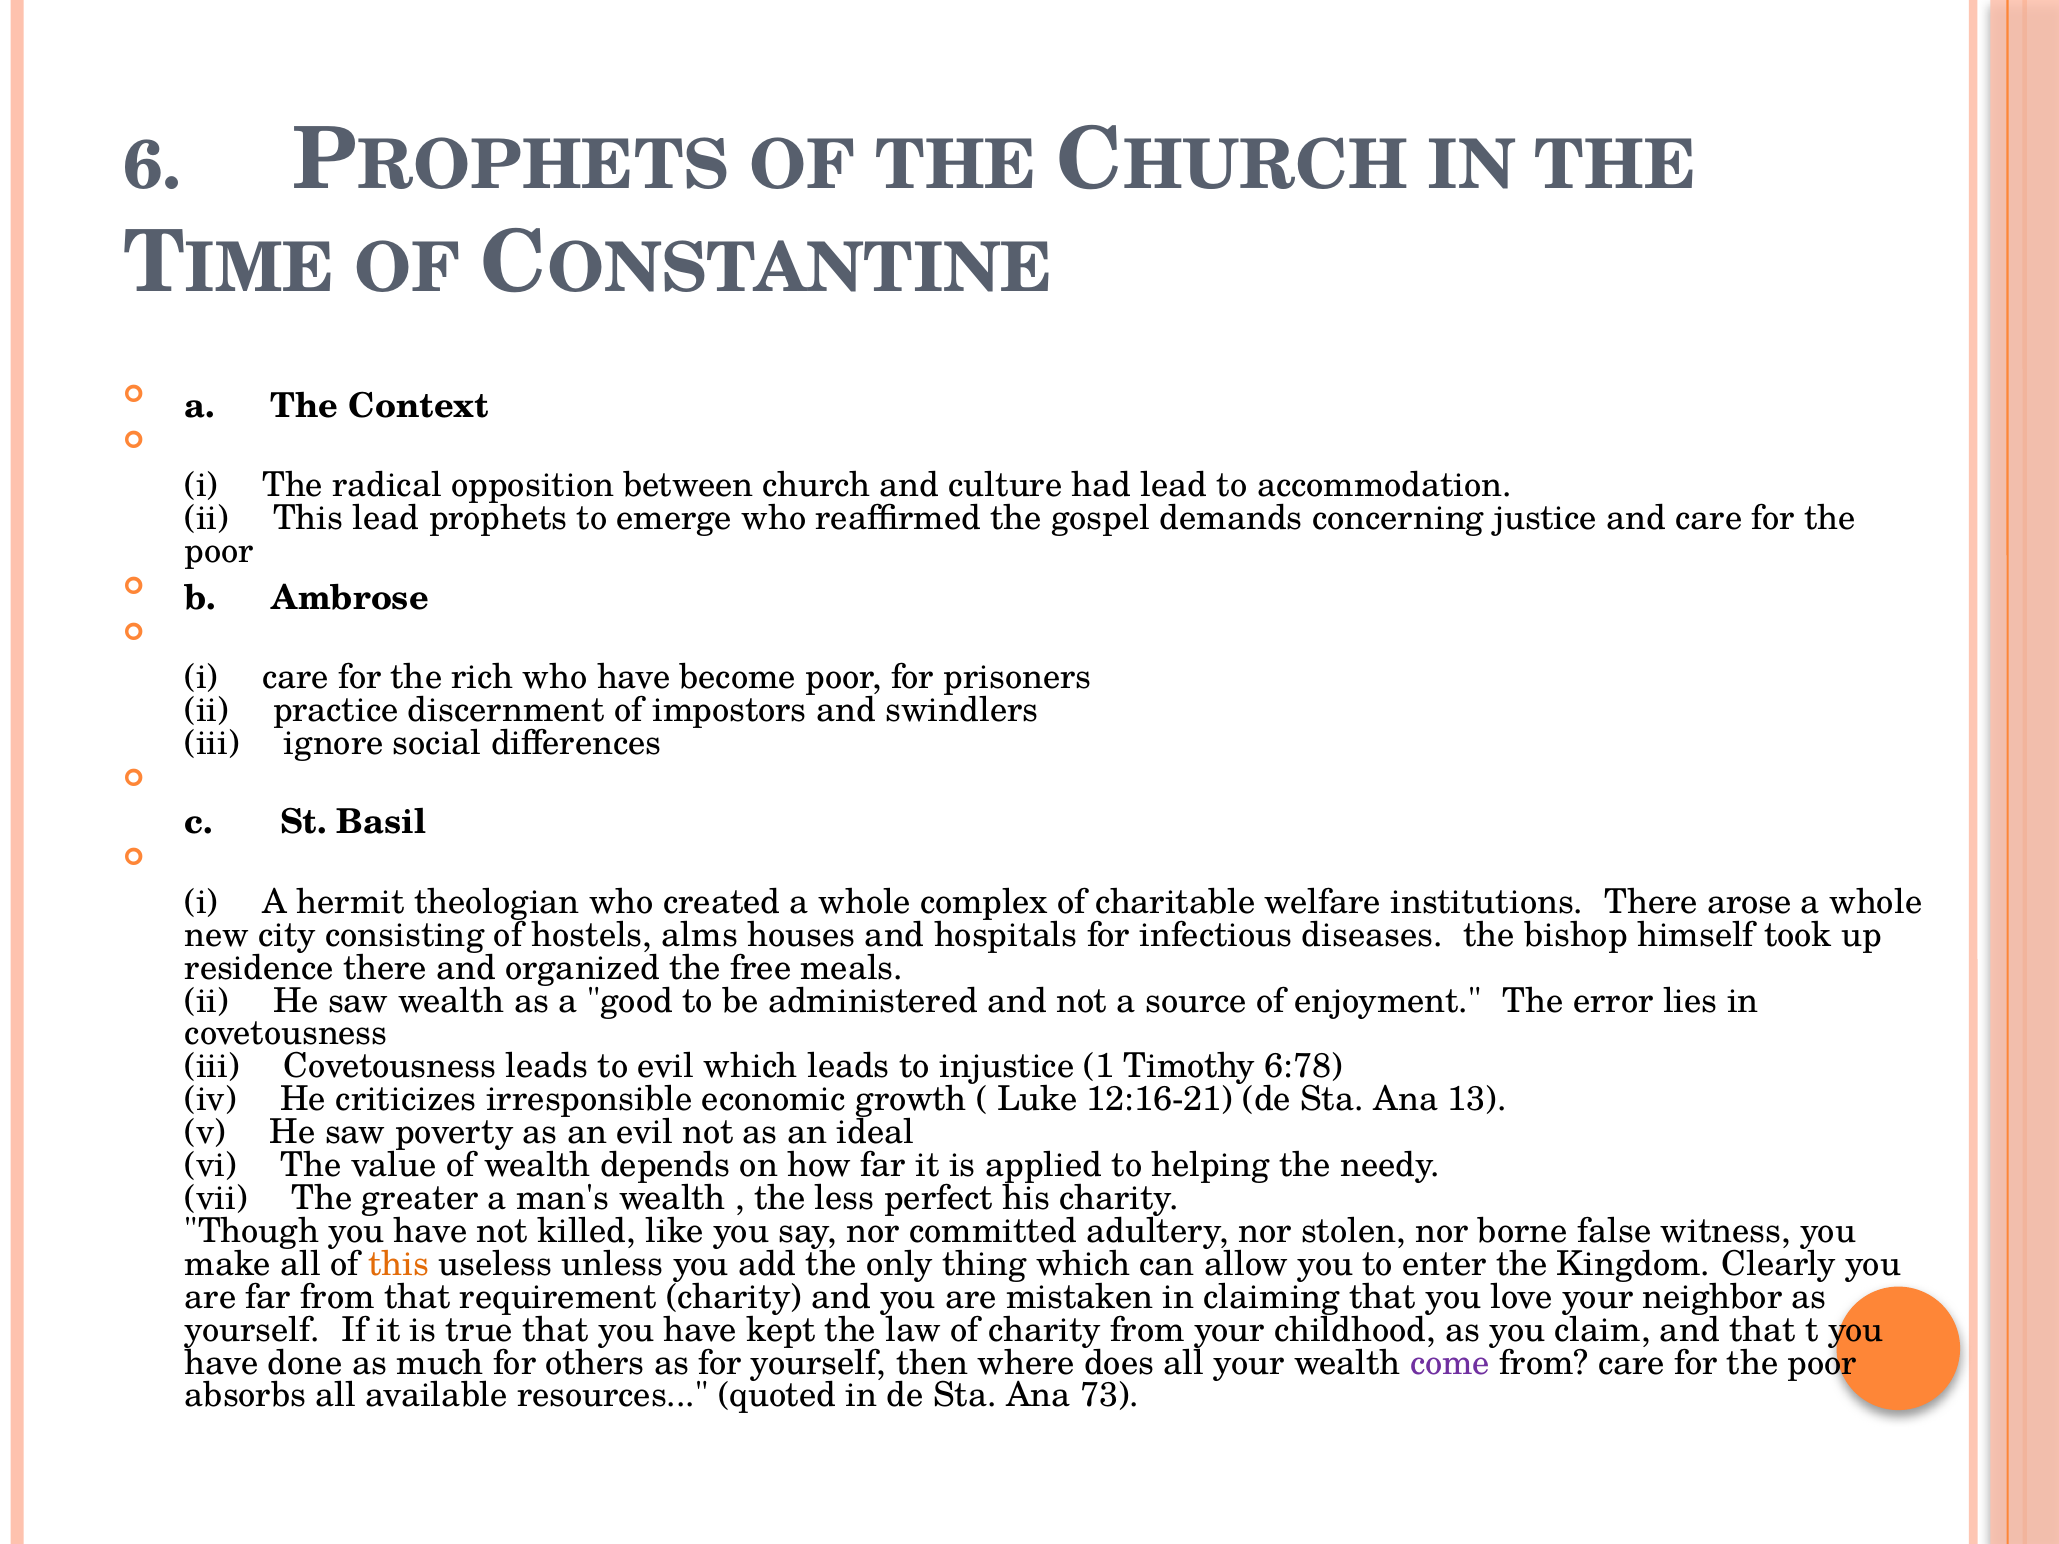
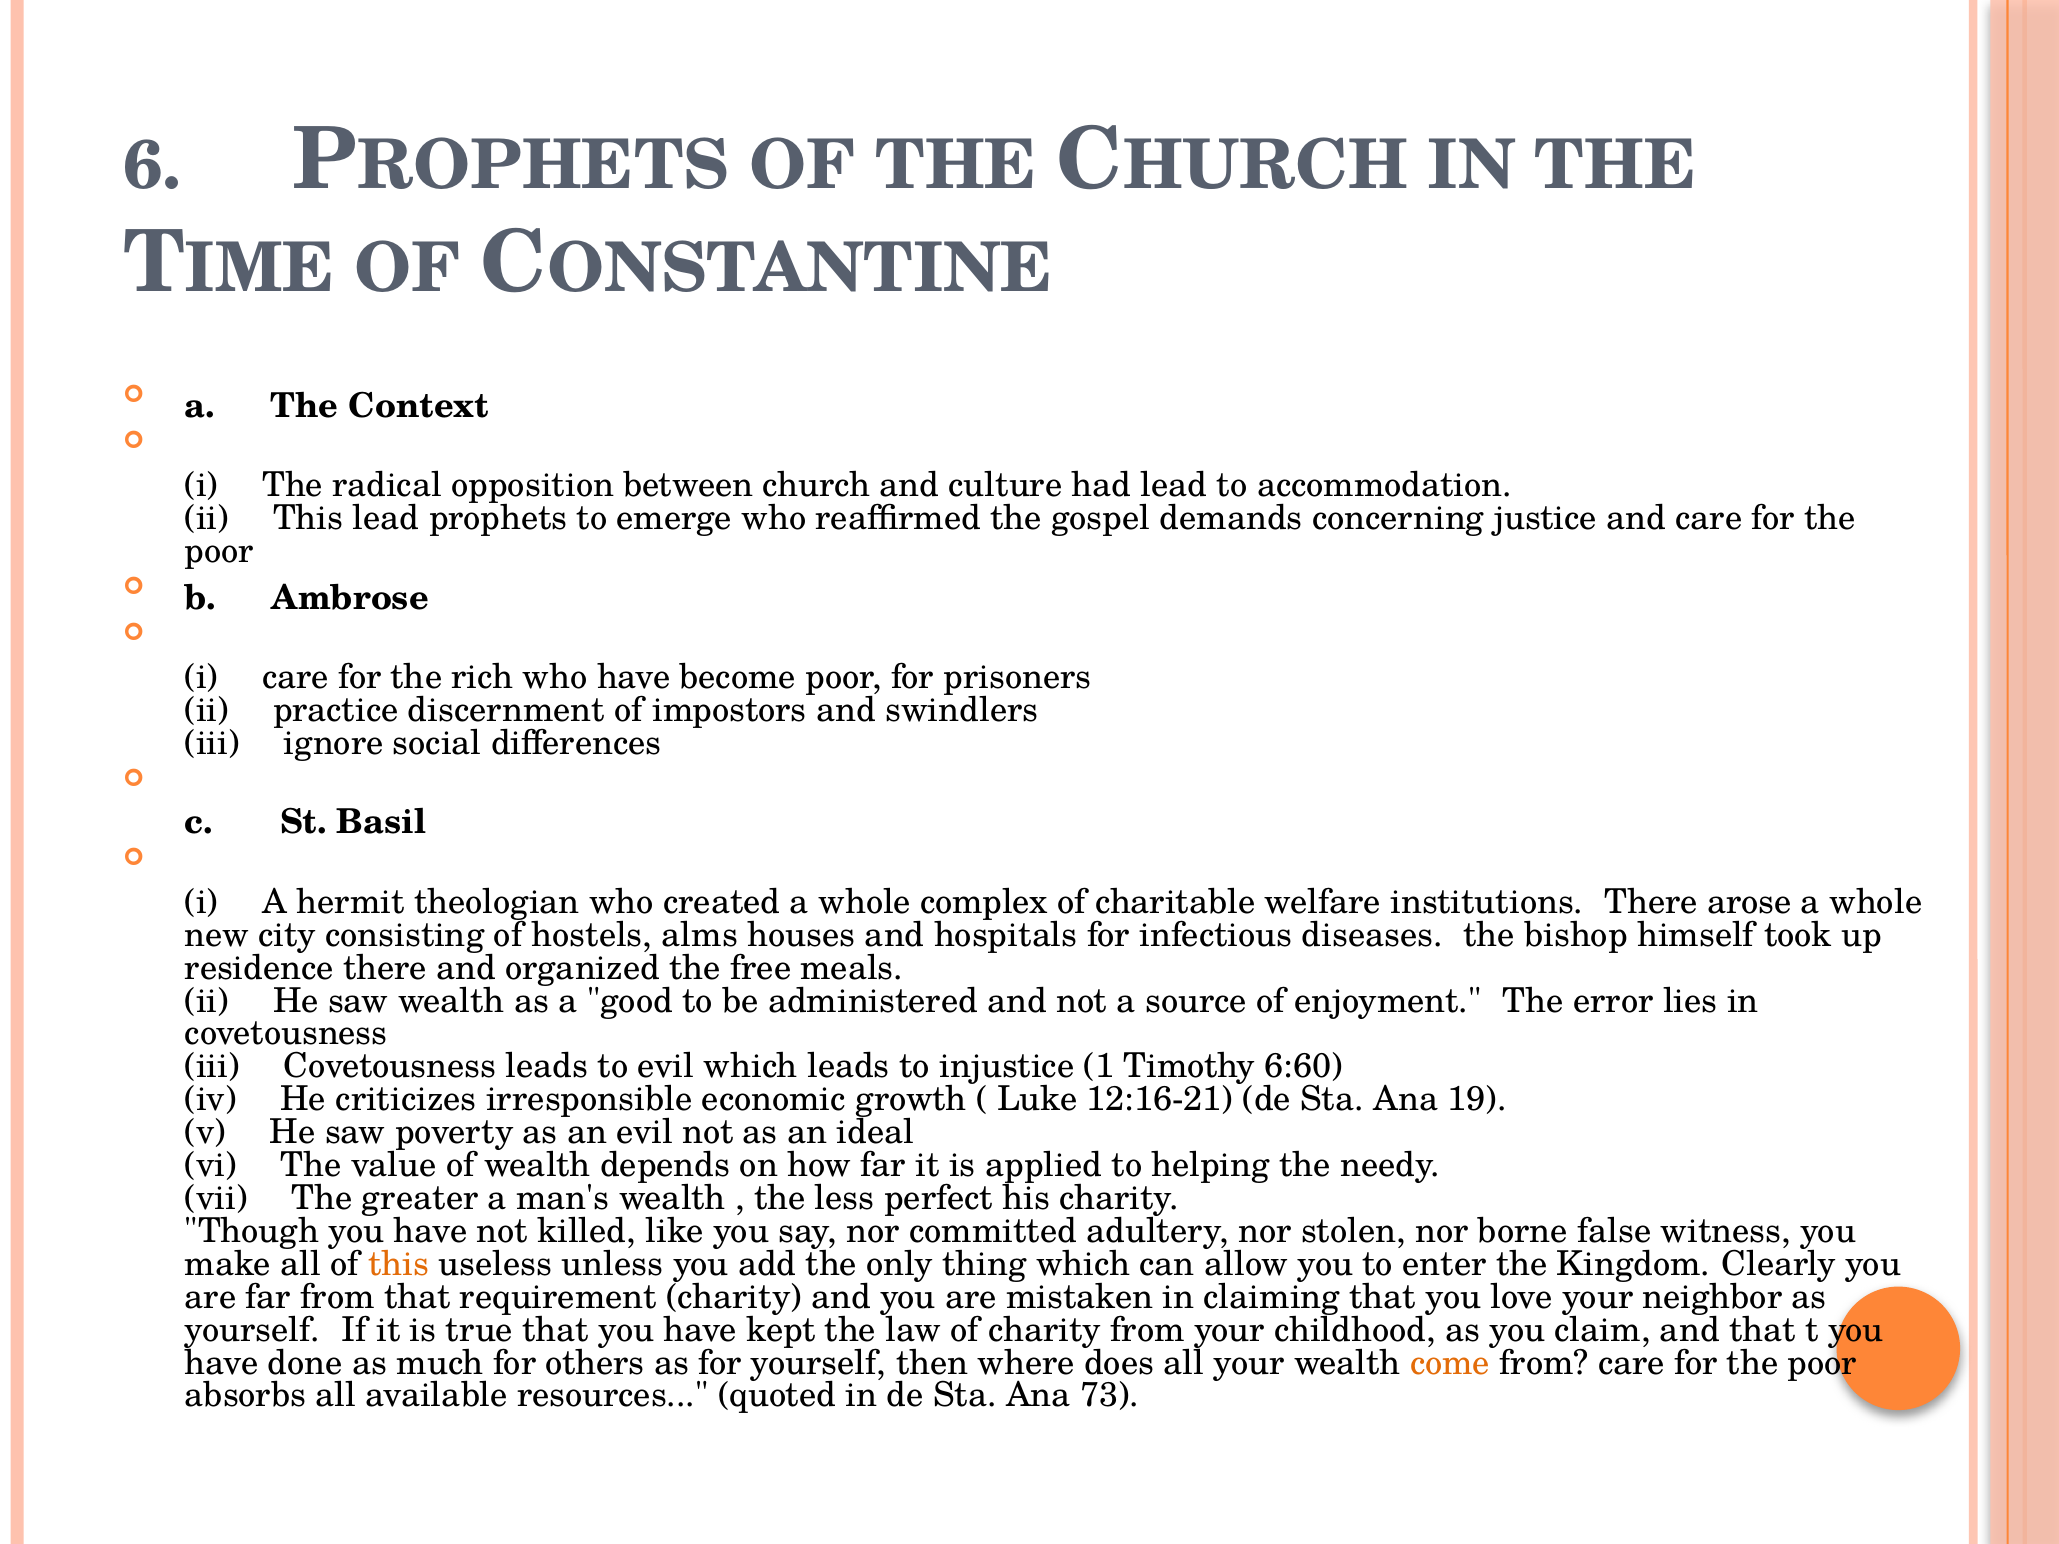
6:78: 6:78 -> 6:60 (1304, 1067)
13: 13 -> 19 (1477, 1100)
come colour: purple -> orange (1450, 1363)
